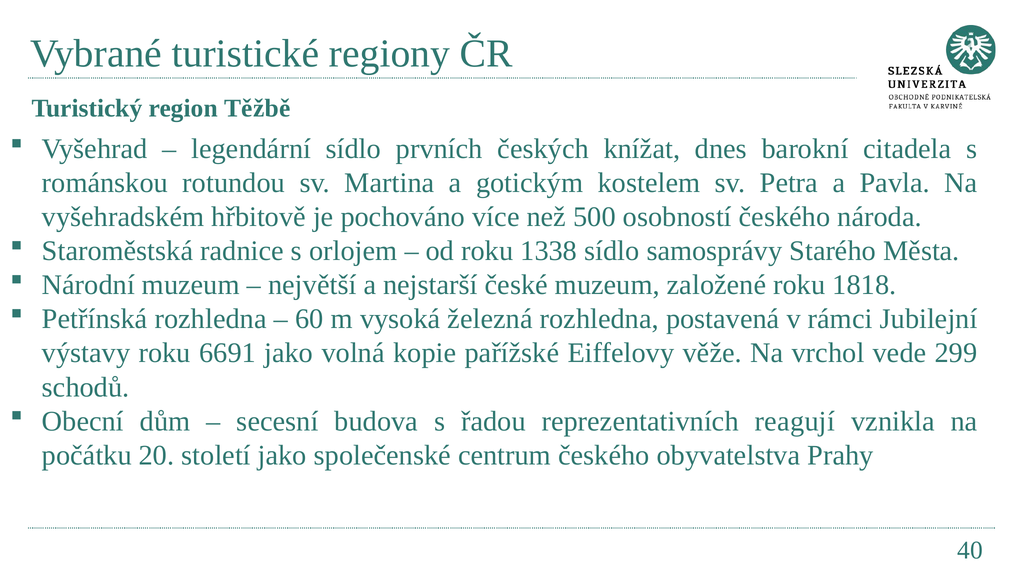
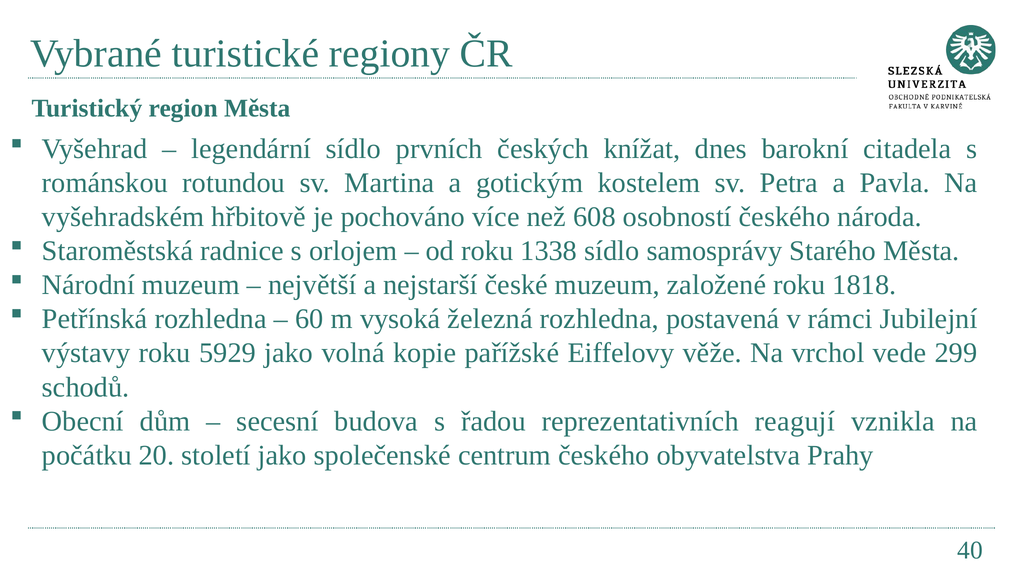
region Těžbě: Těžbě -> Města (257, 108)
500: 500 -> 608 (594, 217)
6691: 6691 -> 5929 (228, 353)
